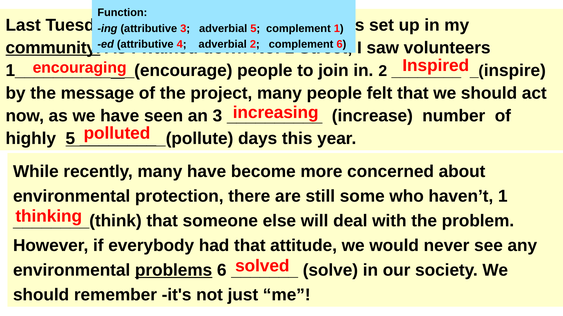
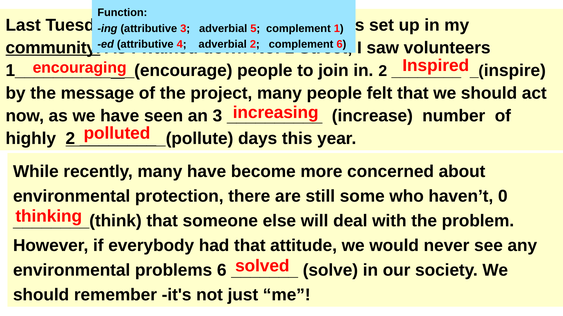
highly 5: 5 -> 2 (70, 139)
haven’t 1: 1 -> 0 (503, 197)
problems underline: present -> none (174, 271)
